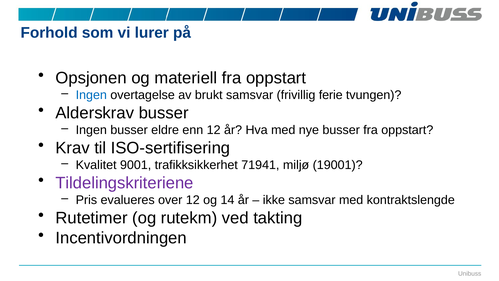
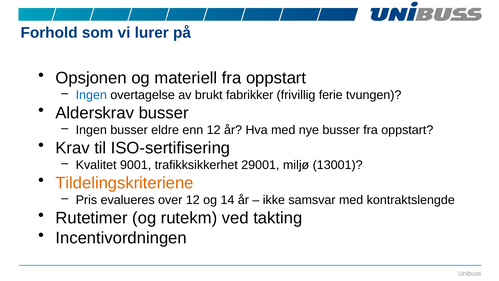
brukt samsvar: samsvar -> fabrikker (250, 95)
71941: 71941 -> 29001 (260, 165)
19001: 19001 -> 13001 (338, 165)
Tildelingskriteriene colour: purple -> orange (125, 183)
